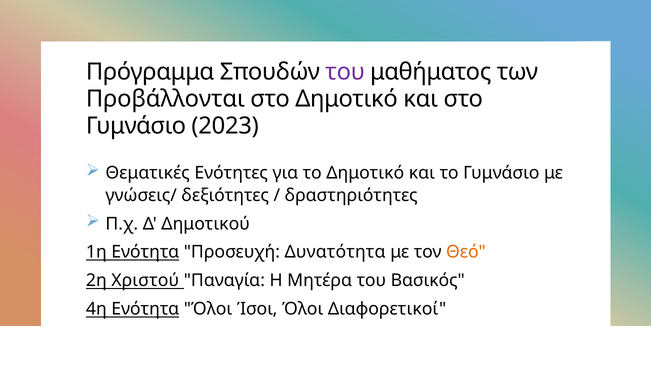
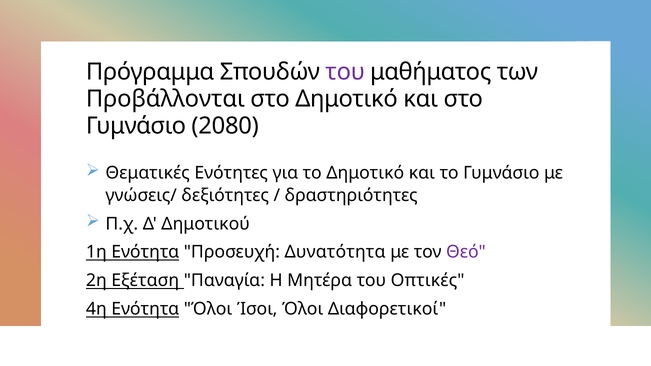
2023: 2023 -> 2080 (225, 126)
Θεό colour: orange -> purple (466, 252)
Χριστού: Χριστού -> Εξέταση (145, 281)
Βασικός: Βασικός -> Οπτικές (428, 281)
